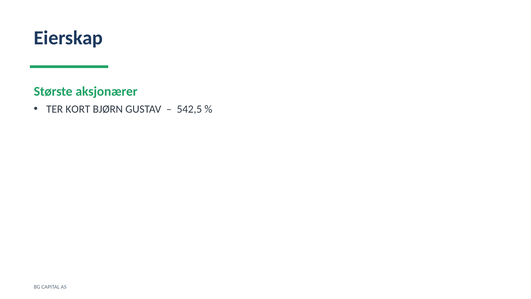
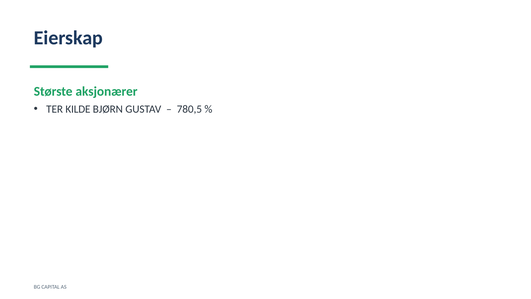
KORT: KORT -> KILDE (78, 109)
542,5: 542,5 -> 780,5 (189, 109)
